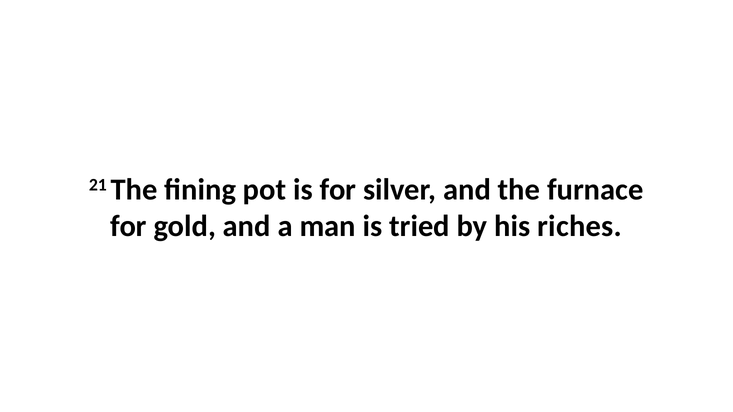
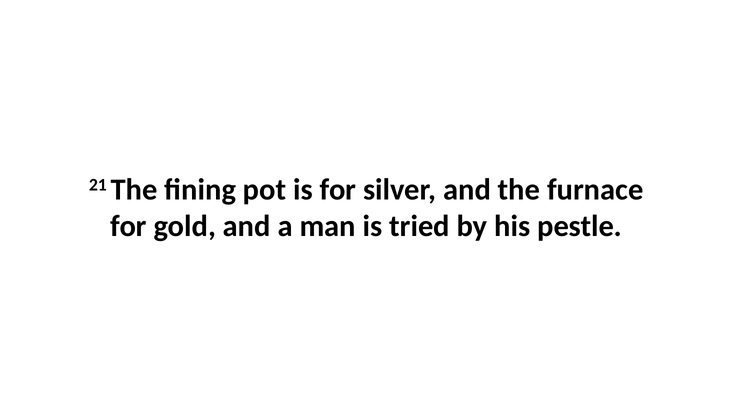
riches: riches -> pestle (580, 227)
